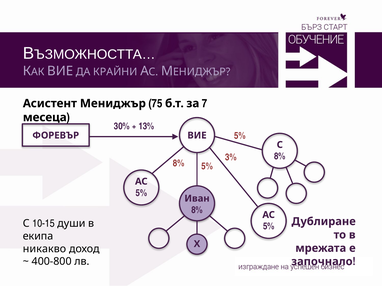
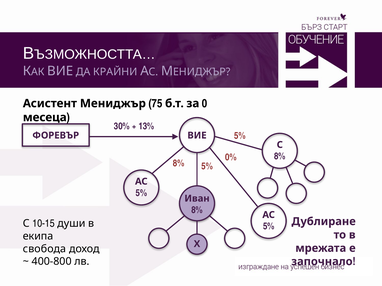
7: 7 -> 0 (205, 104)
3%: 3% -> 0% (231, 157)
никакво: никакво -> свобода (45, 249)
